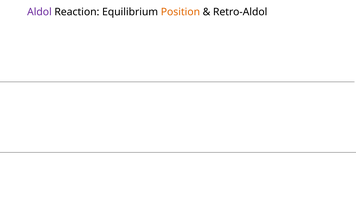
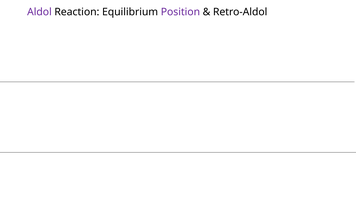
Position colour: orange -> purple (180, 12)
